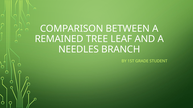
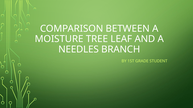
REMAINED: REMAINED -> MOISTURE (59, 39)
